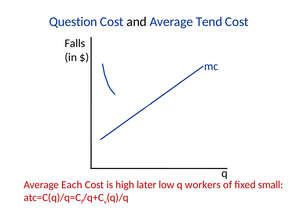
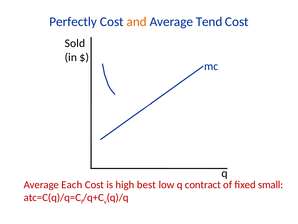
Question: Question -> Perfectly (73, 22)
and colour: black -> orange (137, 22)
Falls: Falls -> Sold (75, 43)
later: later -> best (146, 184)
workers: workers -> contract (203, 184)
